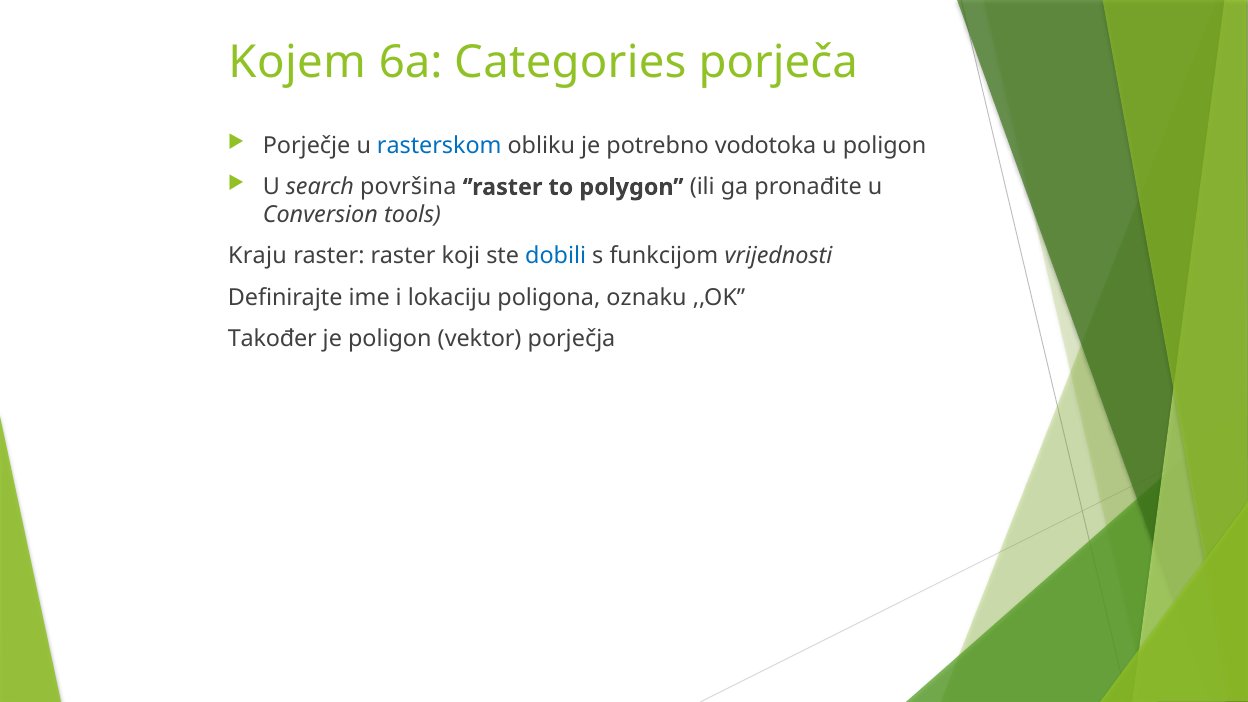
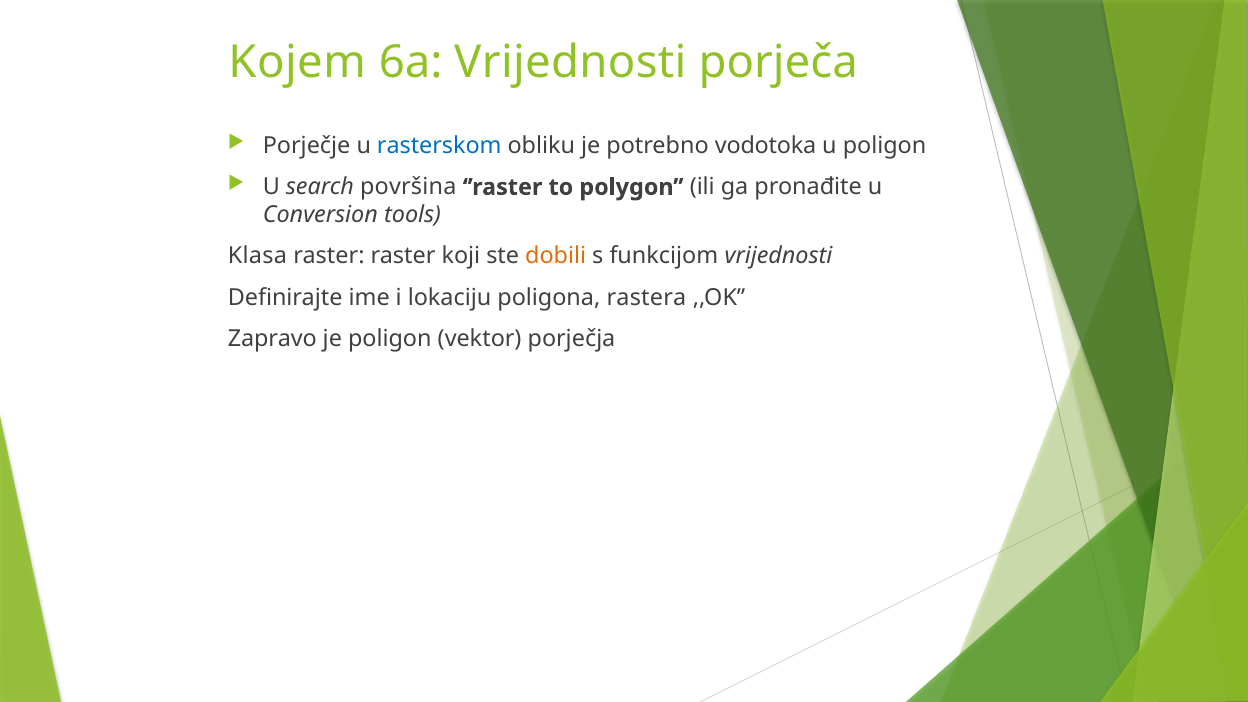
6a Categories: Categories -> Vrijednosti (570, 62)
Kraju: Kraju -> Klasa (257, 256)
dobili colour: blue -> orange (556, 256)
oznaku: oznaku -> rastera (646, 297)
Također: Također -> Zapravo (272, 338)
